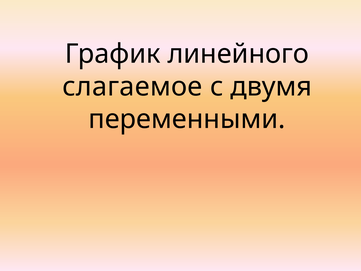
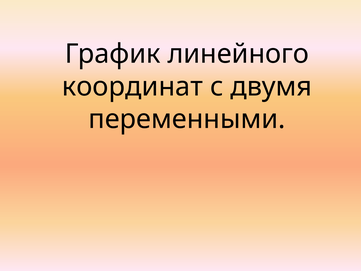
слагаемое: слагаемое -> координат (132, 86)
